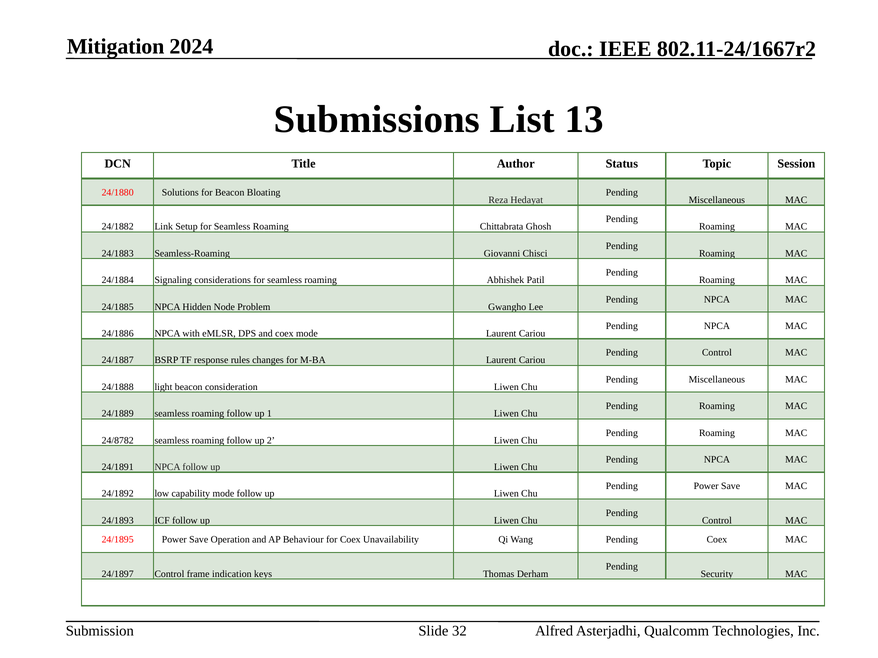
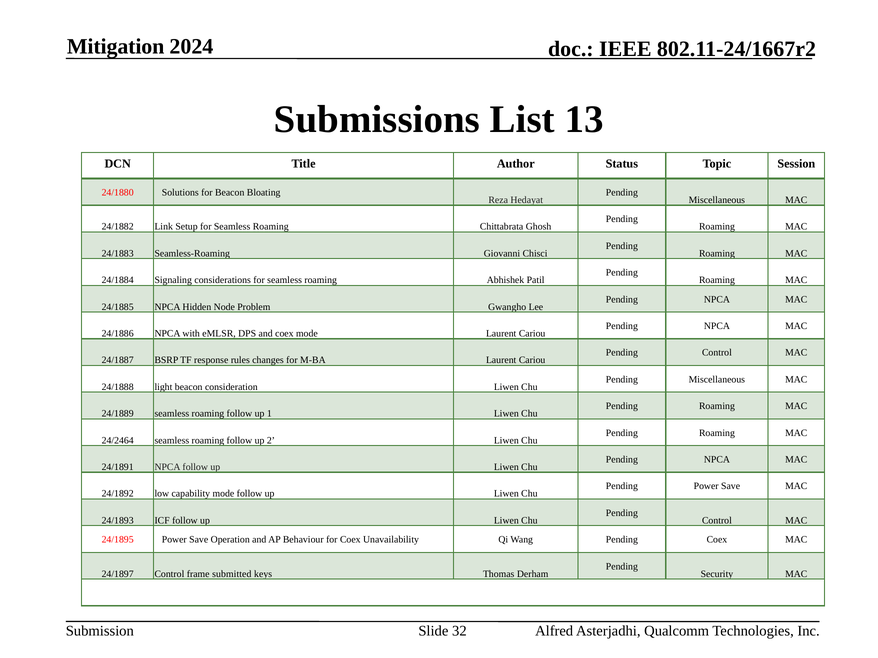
24/8782: 24/8782 -> 24/2464 (118, 441)
indication: indication -> submitted (232, 574)
